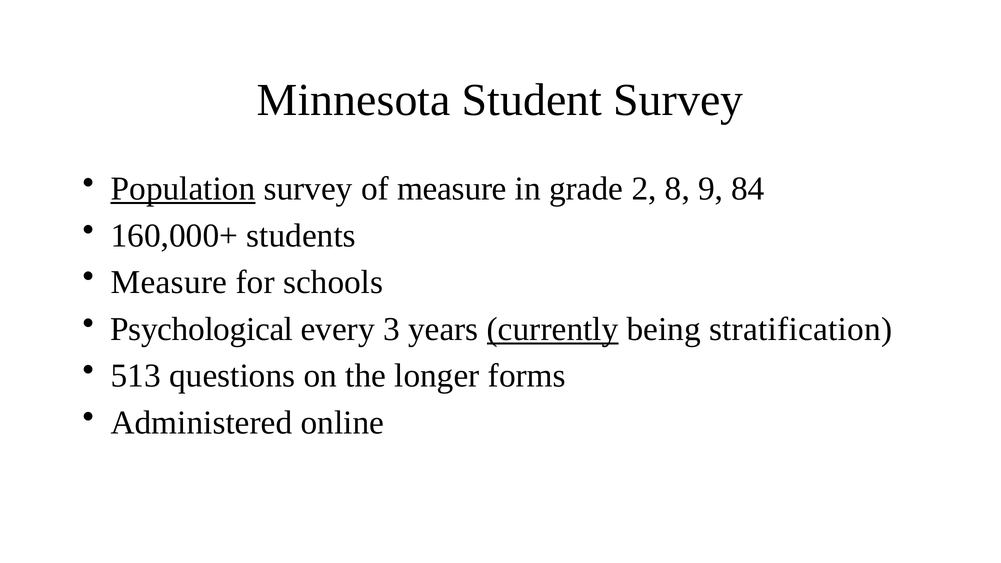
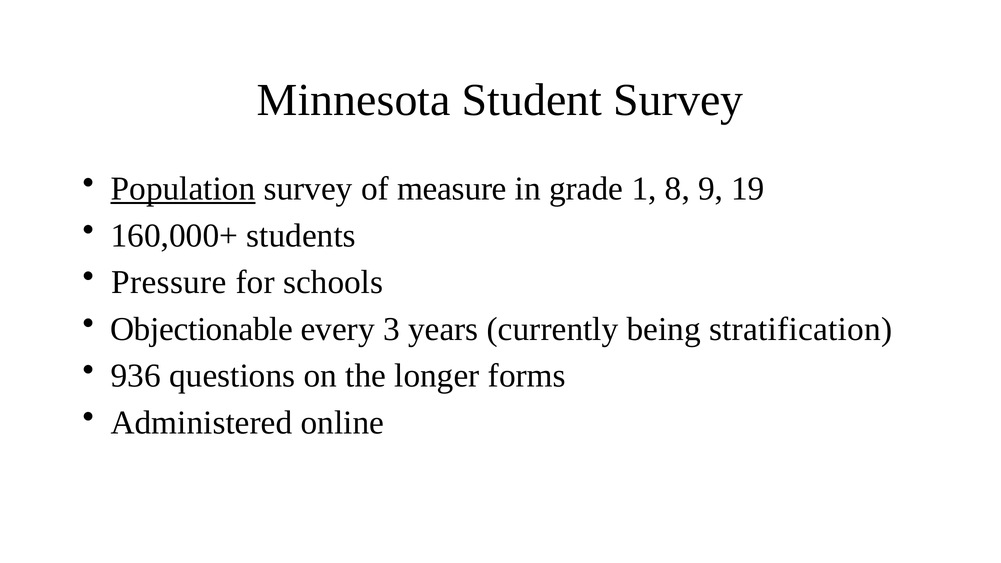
2: 2 -> 1 (644, 189)
84: 84 -> 19 (748, 189)
Measure: Measure -> Pressure (169, 282)
Psychological: Psychological -> Objectionable (202, 329)
currently underline: present -> none (553, 329)
513: 513 -> 936 (136, 376)
